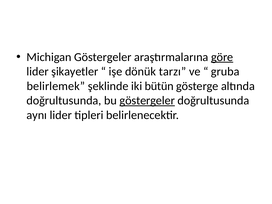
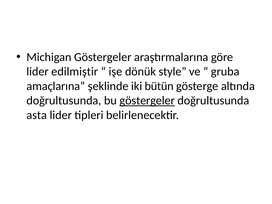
göre underline: present -> none (222, 57)
şikayetler: şikayetler -> edilmiştir (75, 72)
tarzı: tarzı -> style (173, 72)
belirlemek: belirlemek -> amaçlarına (56, 86)
aynı: aynı -> asta (37, 115)
